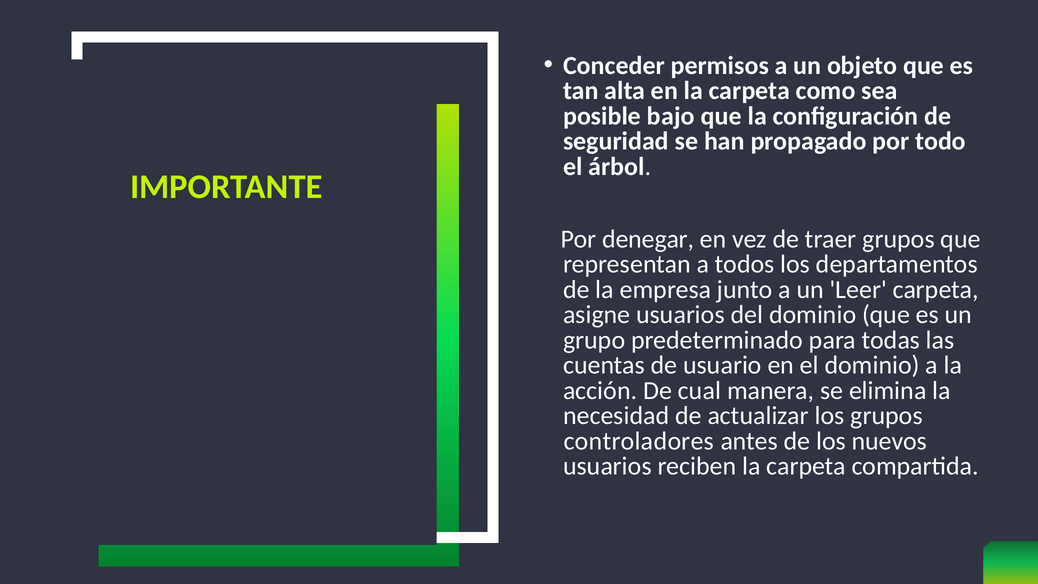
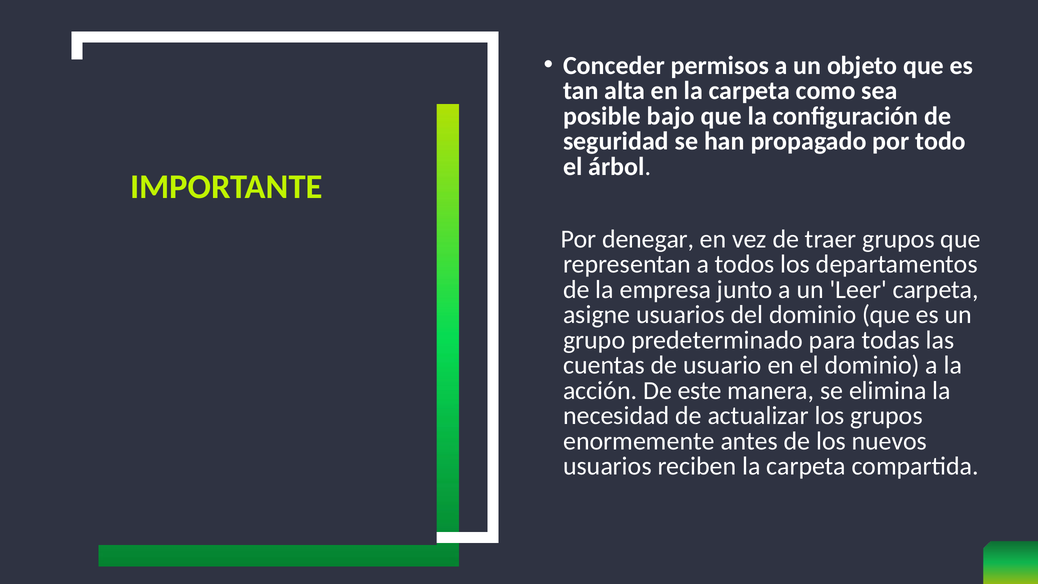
cual: cual -> este (700, 390)
controladores: controladores -> enormemente (639, 441)
